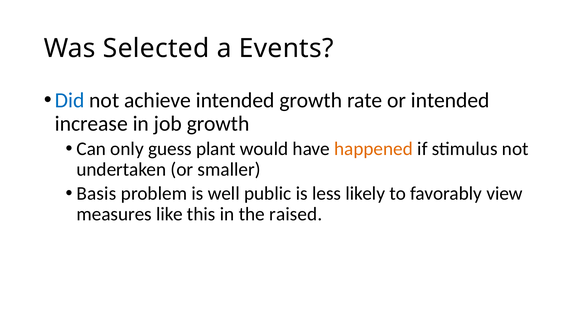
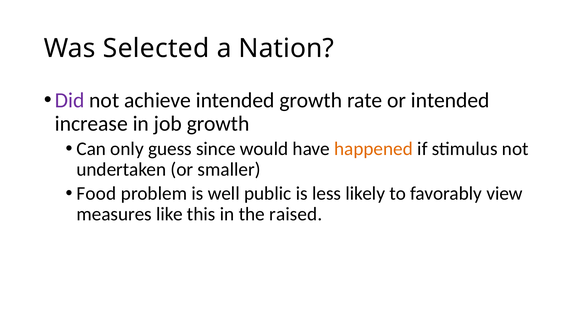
Events: Events -> Nation (286, 48)
Did colour: blue -> purple (70, 100)
plant: plant -> since (216, 149)
Basis: Basis -> Food (96, 193)
